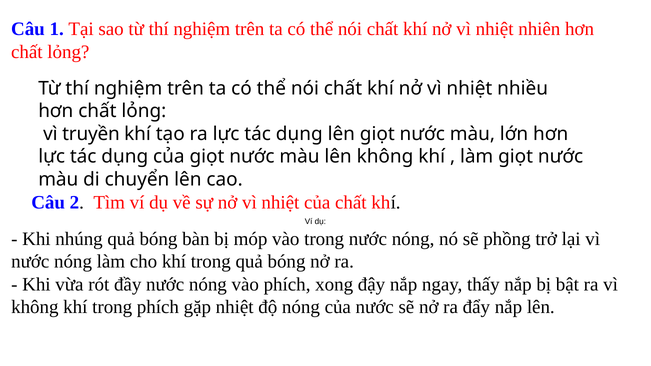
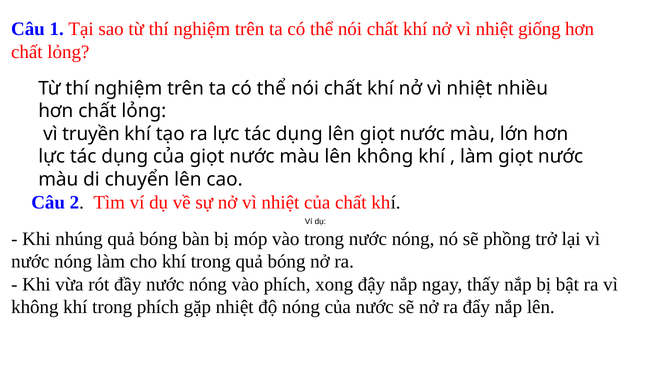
nhiên: nhiên -> giống (539, 29)
